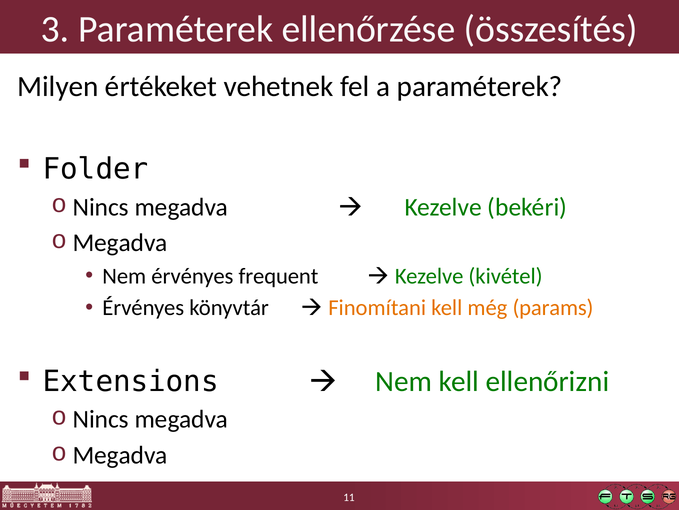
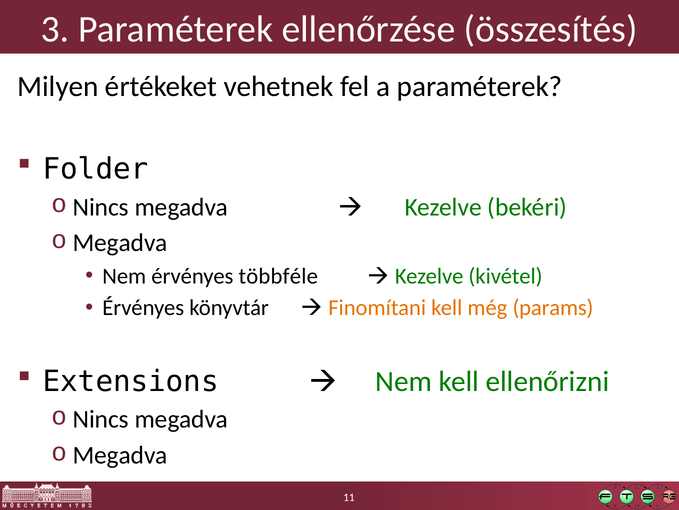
frequent: frequent -> többféle (278, 276)
